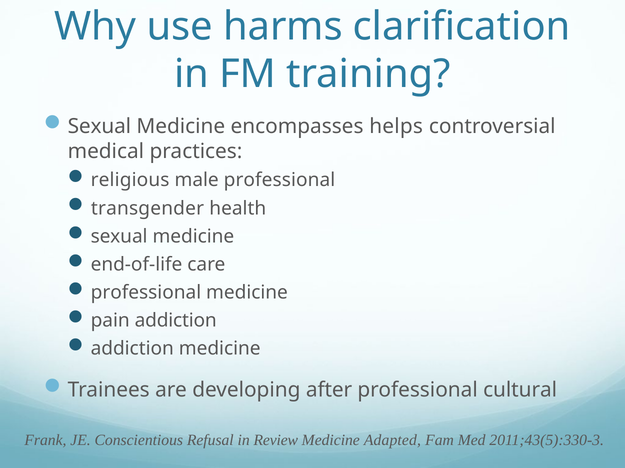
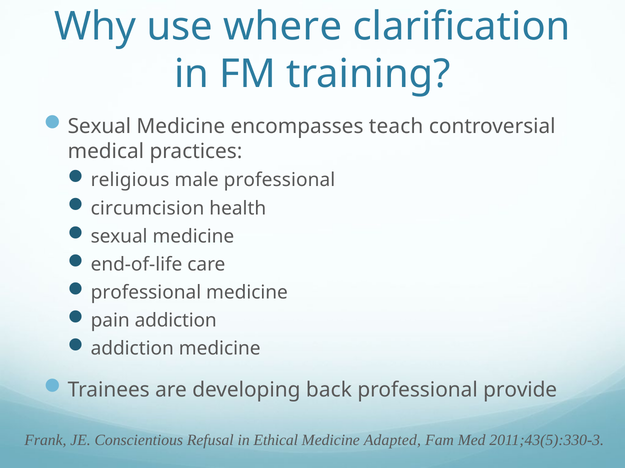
harms: harms -> where (283, 26)
helps: helps -> teach (396, 126)
transgender: transgender -> circumcision (148, 209)
after: after -> back (329, 391)
cultural: cultural -> provide (520, 391)
Review: Review -> Ethical (276, 441)
